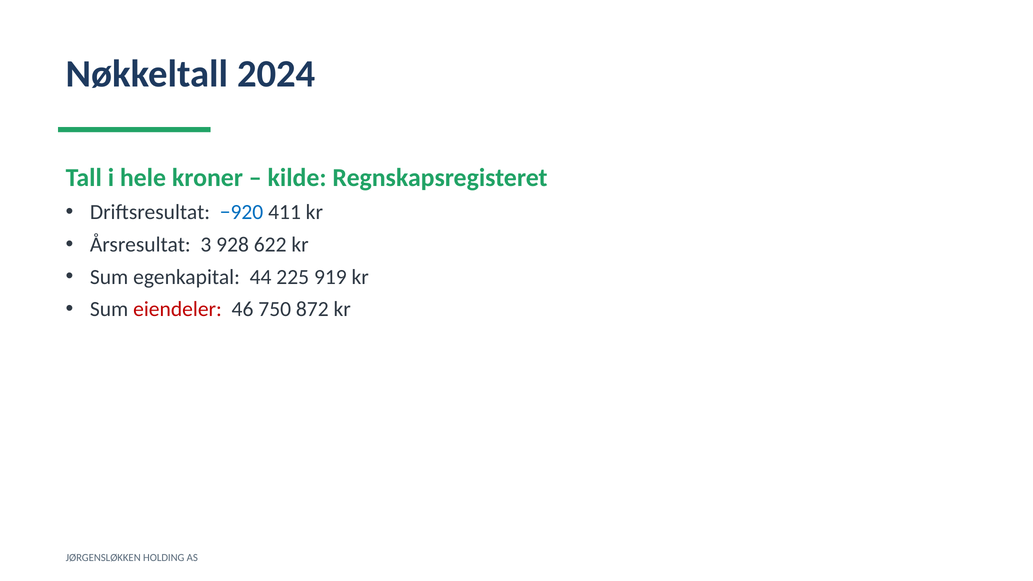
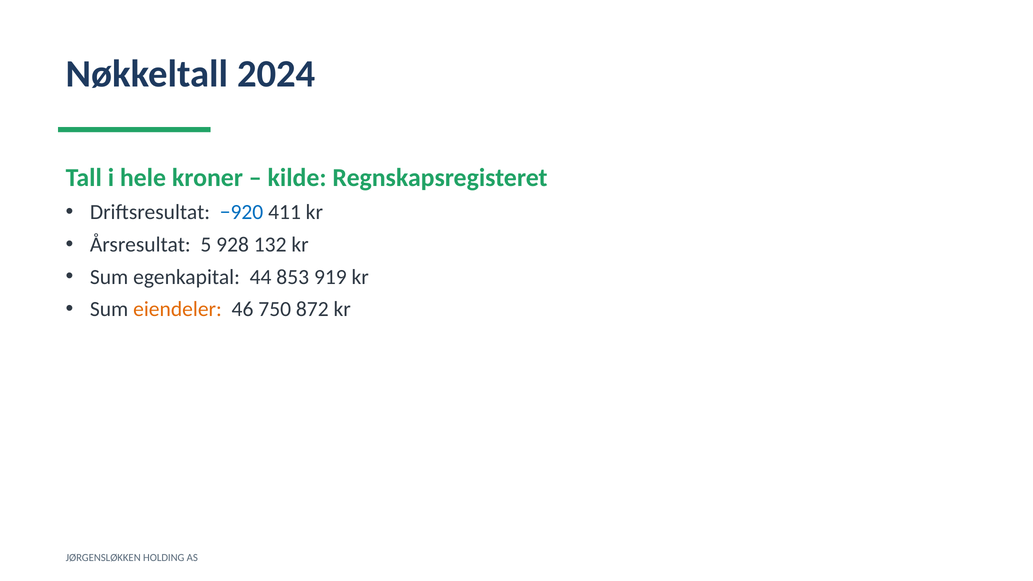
3: 3 -> 5 (206, 245)
622: 622 -> 132 (270, 245)
225: 225 -> 853 (293, 277)
eiendeler colour: red -> orange (178, 309)
